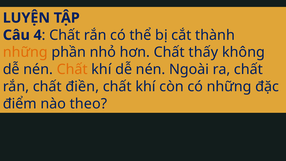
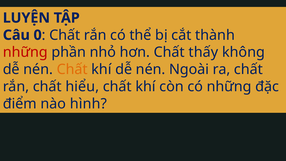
4: 4 -> 0 (38, 35)
những colour: orange -> red (25, 52)
điền: điền -> hiểu (82, 87)
theo: theo -> hình (88, 104)
